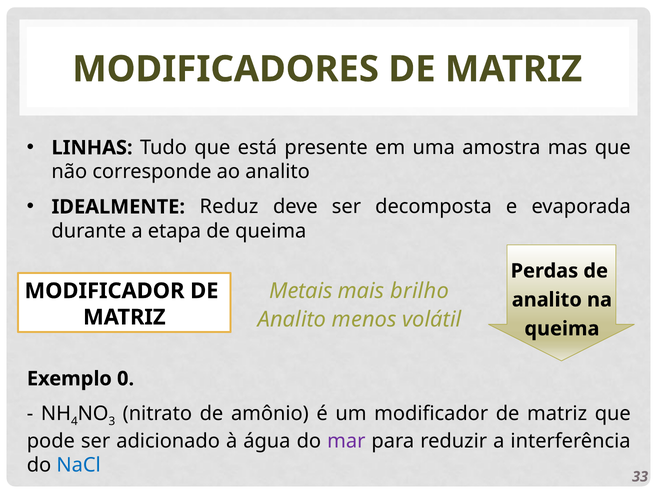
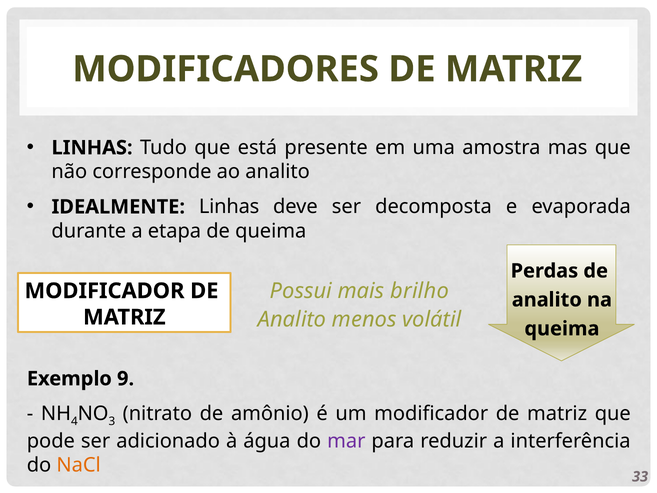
IDEALMENTE Reduz: Reduz -> Linhas (229, 207)
Metais: Metais -> Possui (301, 291)
0: 0 -> 9 (126, 378)
NaCl colour: blue -> orange (79, 465)
